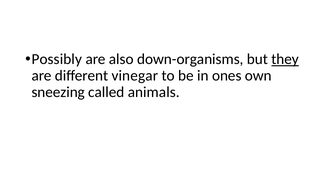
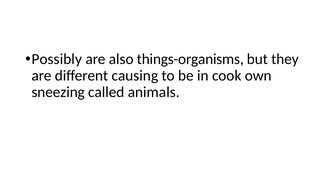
down-organisms: down-organisms -> things-organisms (190, 59)
they underline: present -> none (285, 59)
vinegar: vinegar -> causing (135, 76)
ones: ones -> cook (227, 76)
